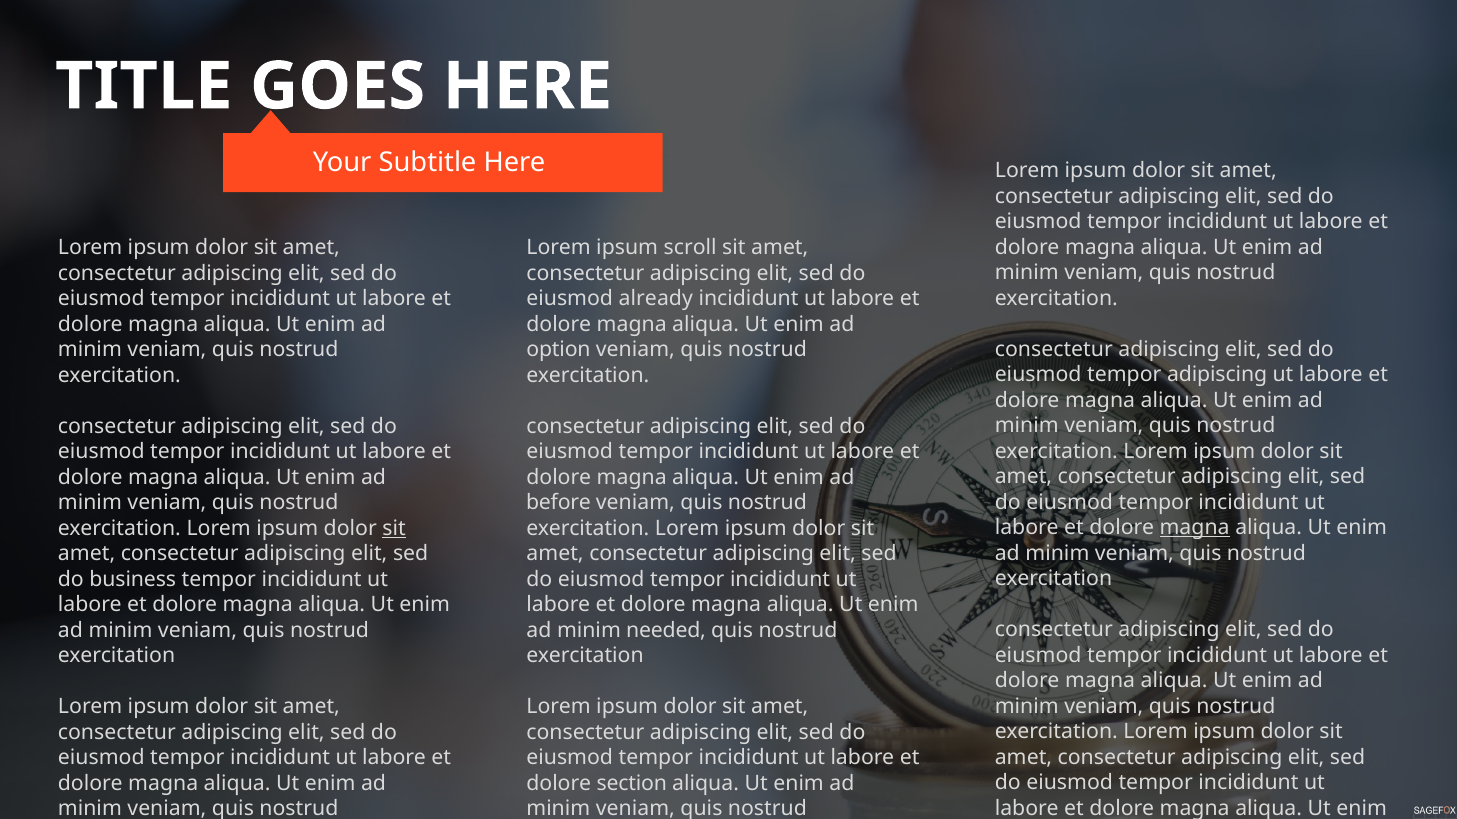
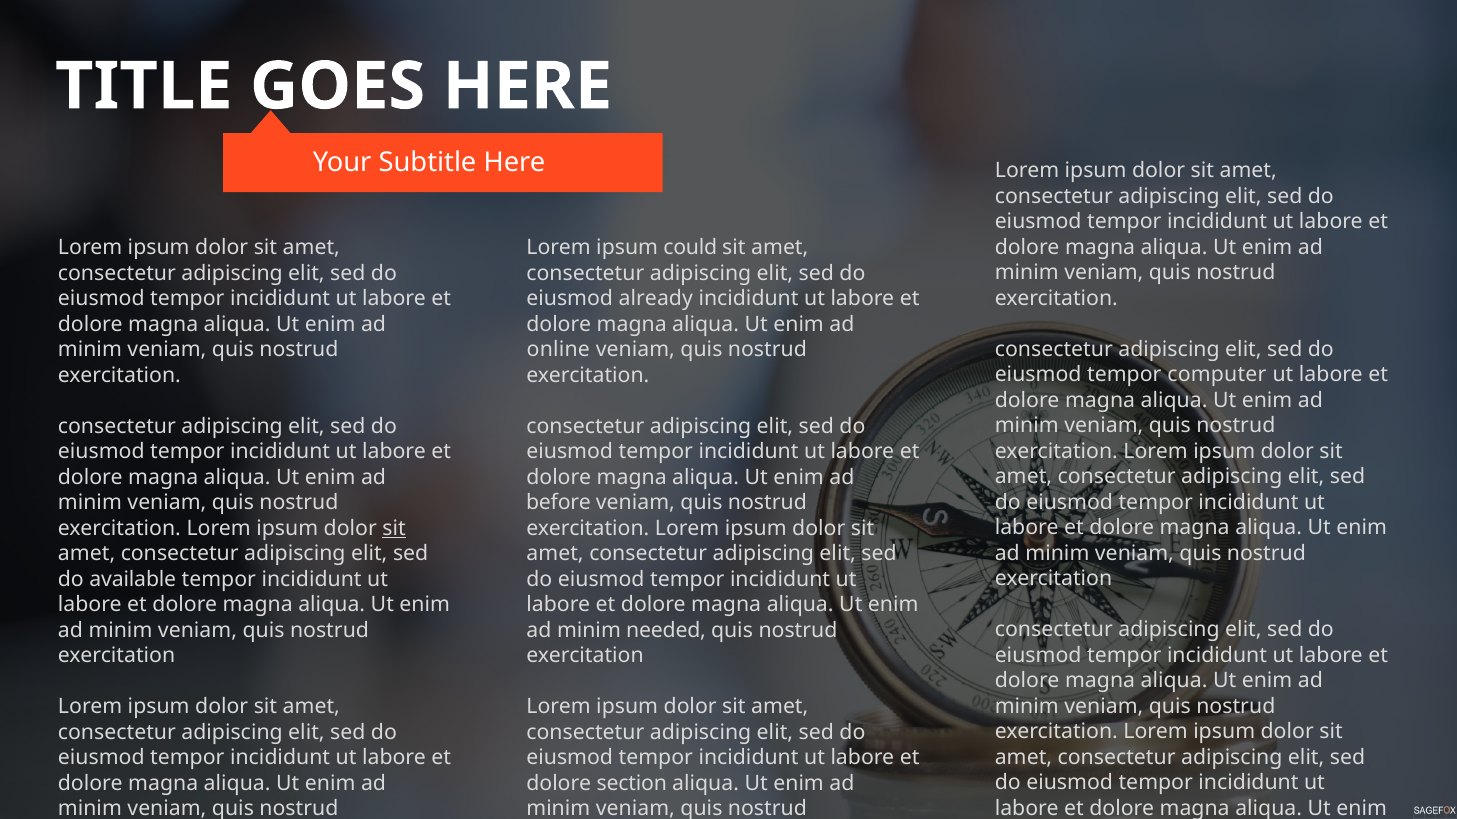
scroll: scroll -> could (690, 248)
option: option -> online (558, 350)
tempor adipiscing: adipiscing -> computer (1217, 375)
magna underline: present -> none (1195, 528)
business: business -> available (133, 580)
